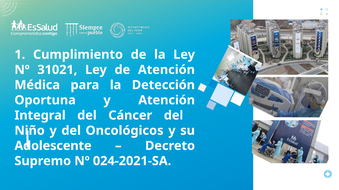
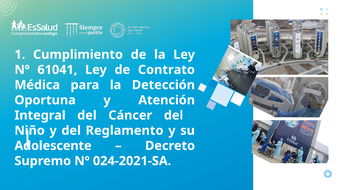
31021: 31021 -> 61041 (57, 70)
de Atención: Atención -> Contrato (166, 70)
Oncológicos: Oncológicos -> Reglamento (125, 131)
